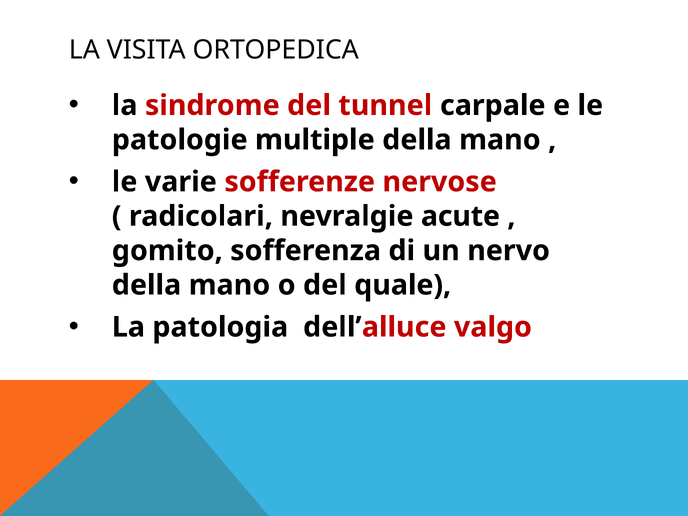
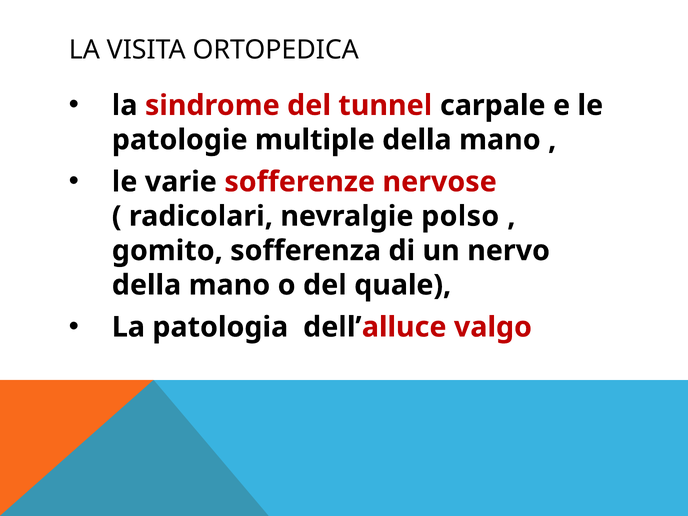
acute: acute -> polso (460, 216)
